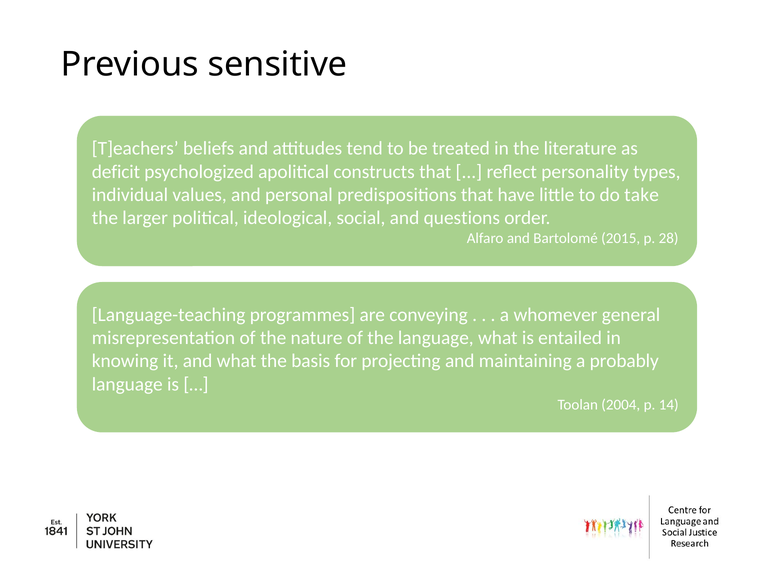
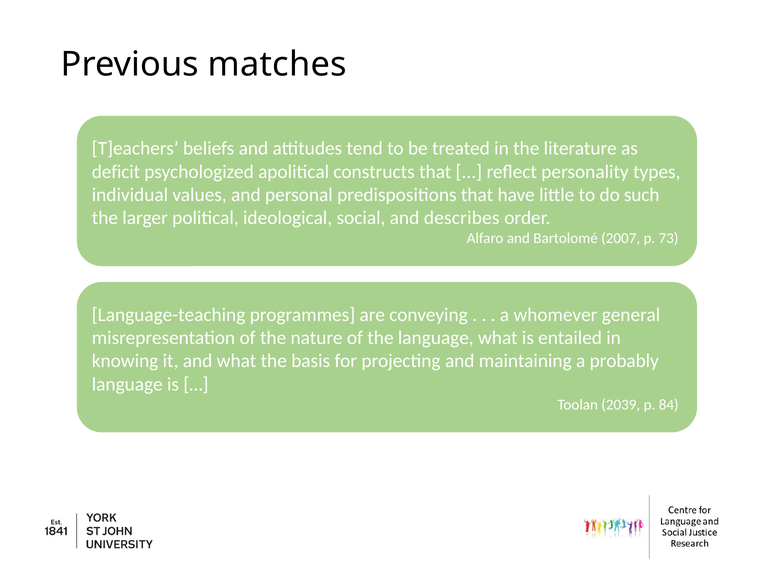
sensitive: sensitive -> matches (277, 64)
take: take -> such (642, 195)
questions: questions -> describes (462, 218)
2015: 2015 -> 2007 (621, 239)
28: 28 -> 73 (669, 239)
2004: 2004 -> 2039 (621, 405)
14: 14 -> 84 (669, 405)
